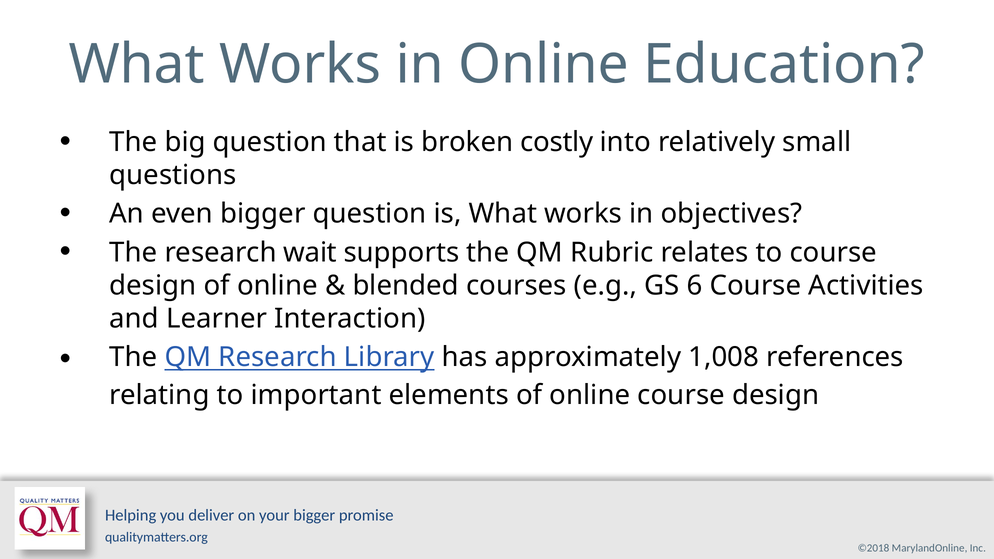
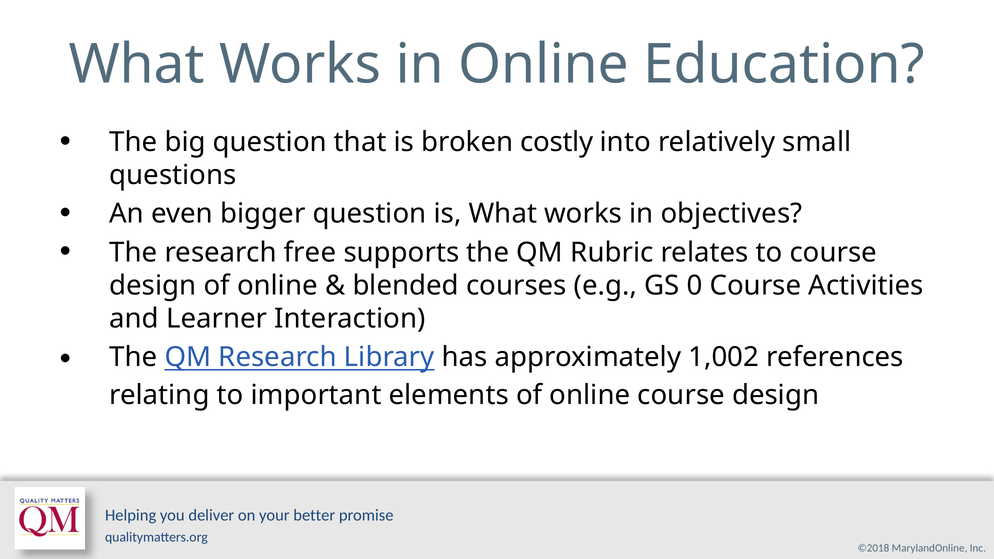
wait: wait -> free (310, 252)
6: 6 -> 0 (695, 286)
1,008: 1,008 -> 1,002 (724, 357)
bigger: bigger -> better (314, 515)
